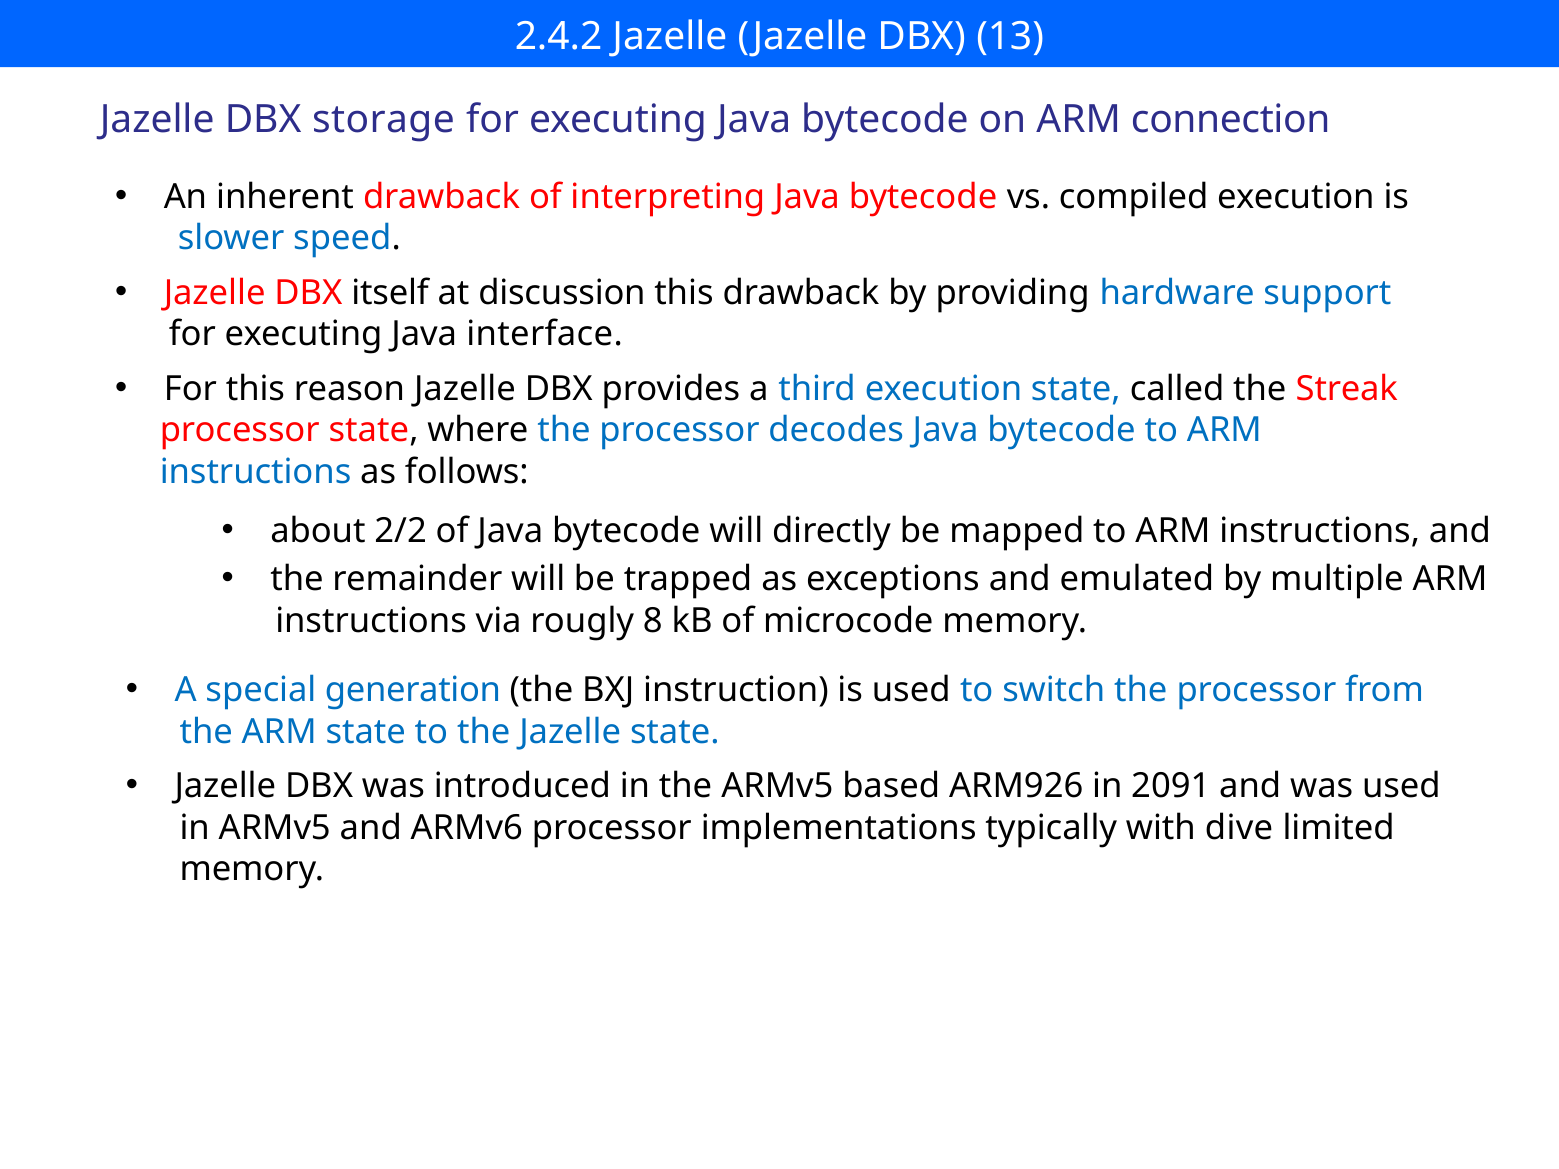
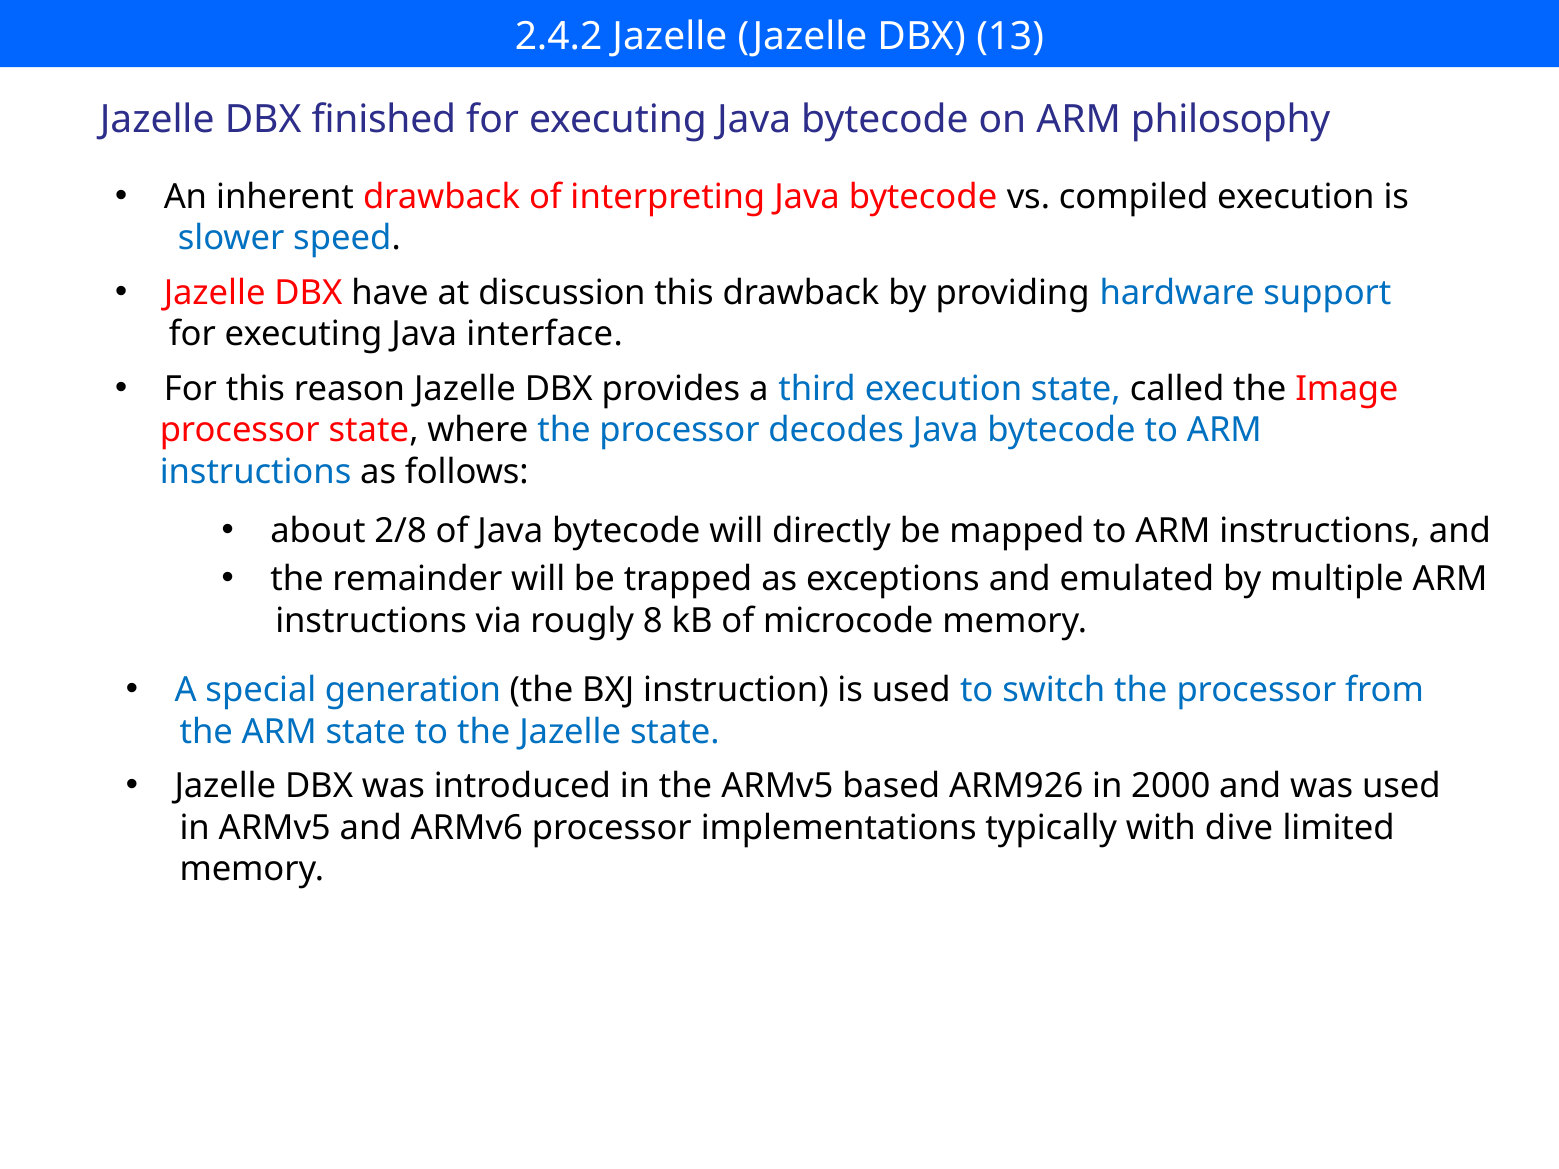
storage: storage -> finished (384, 120)
connection: connection -> philosophy (1231, 120)
itself: itself -> have (390, 293)
Streak: Streak -> Image (1347, 389)
2/2: 2/2 -> 2/8 (401, 532)
2091: 2091 -> 2000 (1171, 786)
